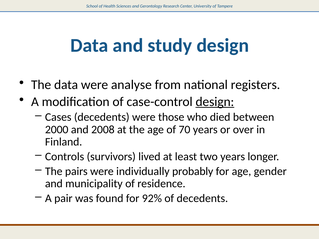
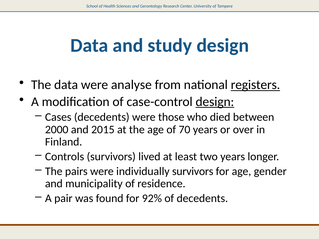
registers underline: none -> present (255, 85)
2008: 2008 -> 2015 (103, 130)
individually probably: probably -> survivors (193, 171)
